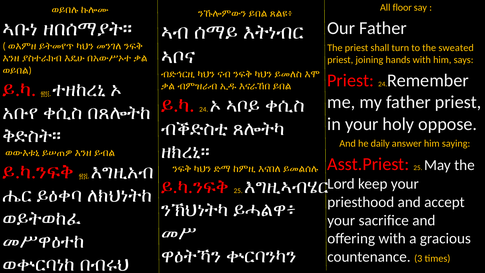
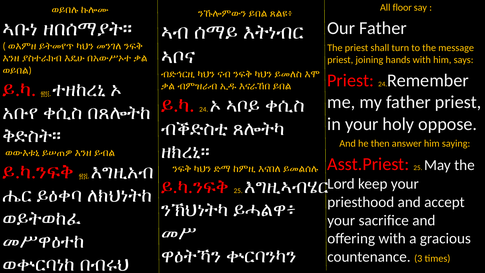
sweated: sweated -> message (456, 48)
daily: daily -> then (380, 143)
